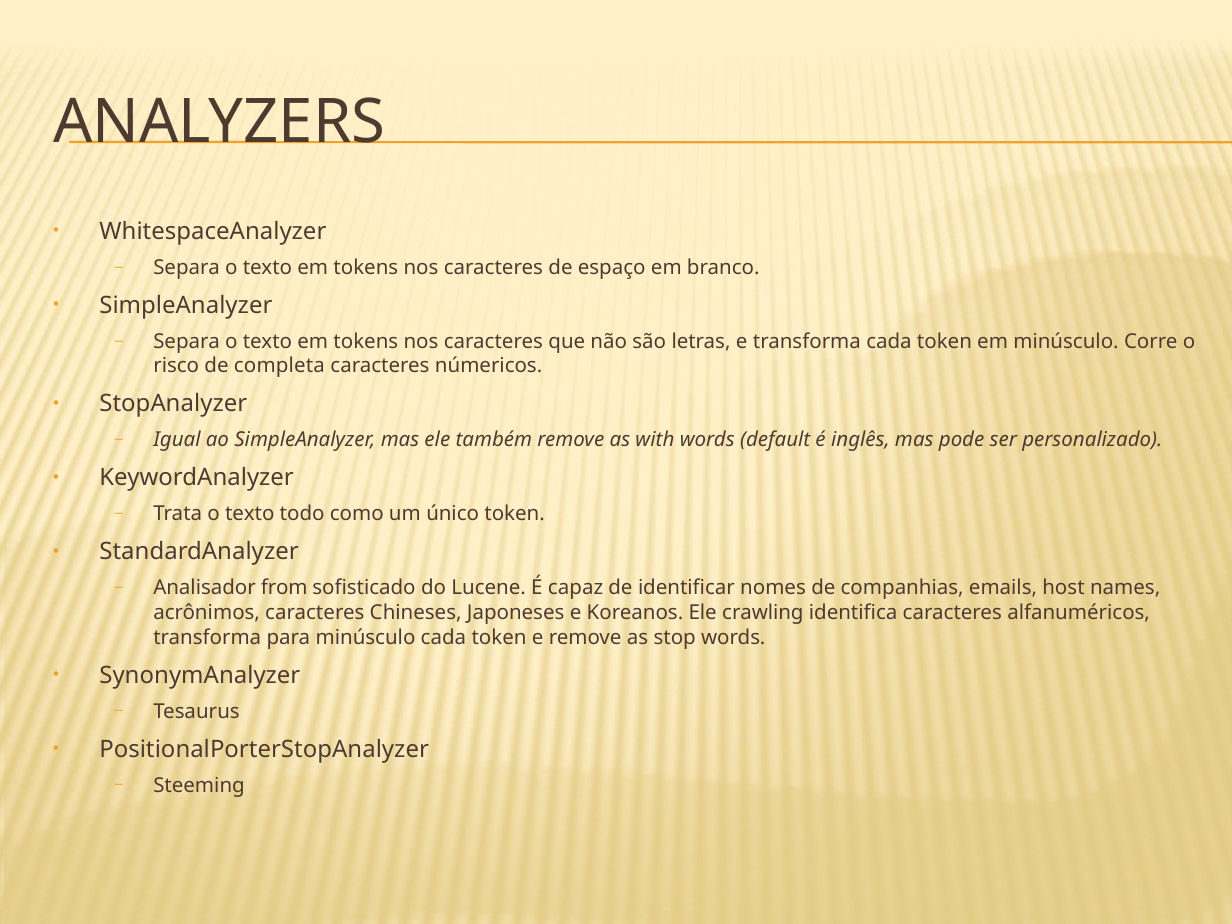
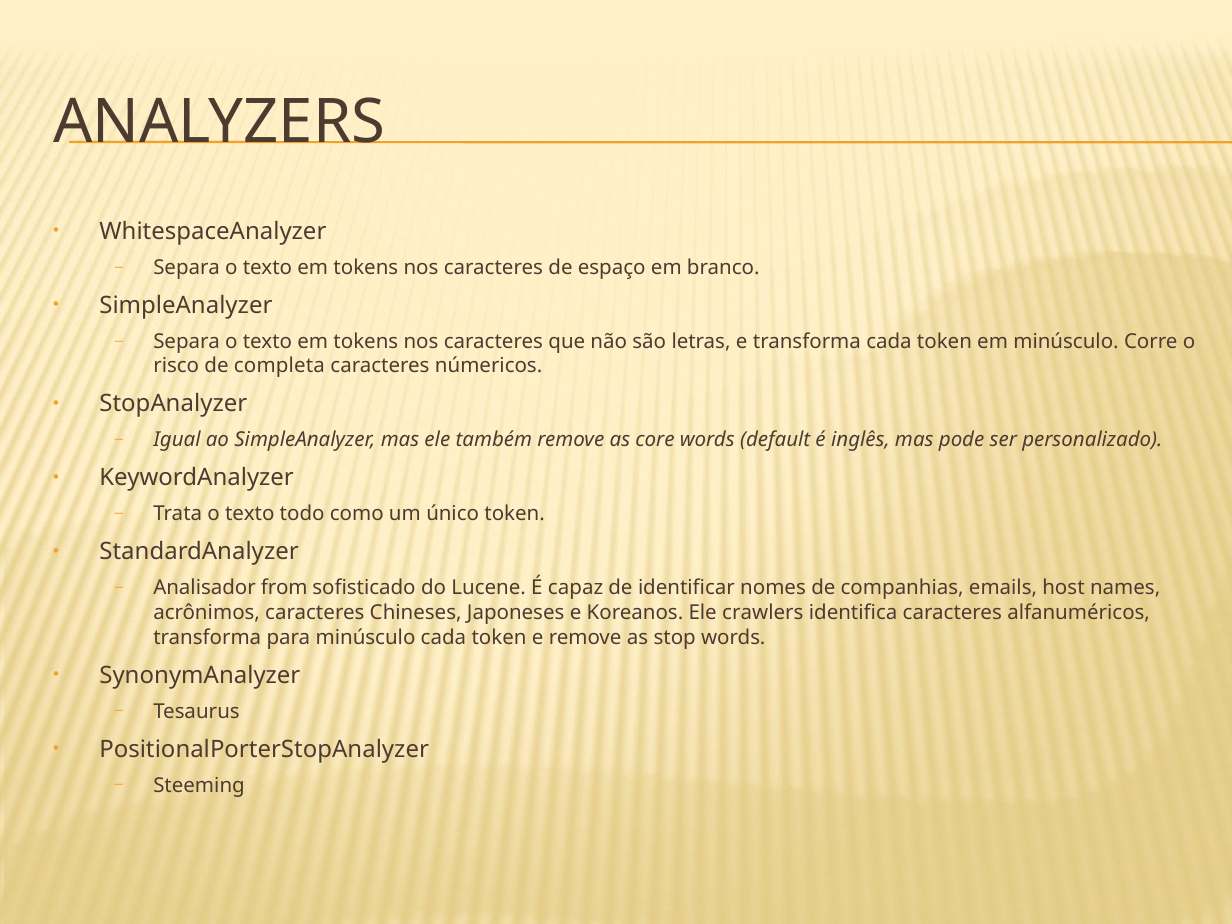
with: with -> core (655, 440)
crawling: crawling -> crawlers (763, 613)
